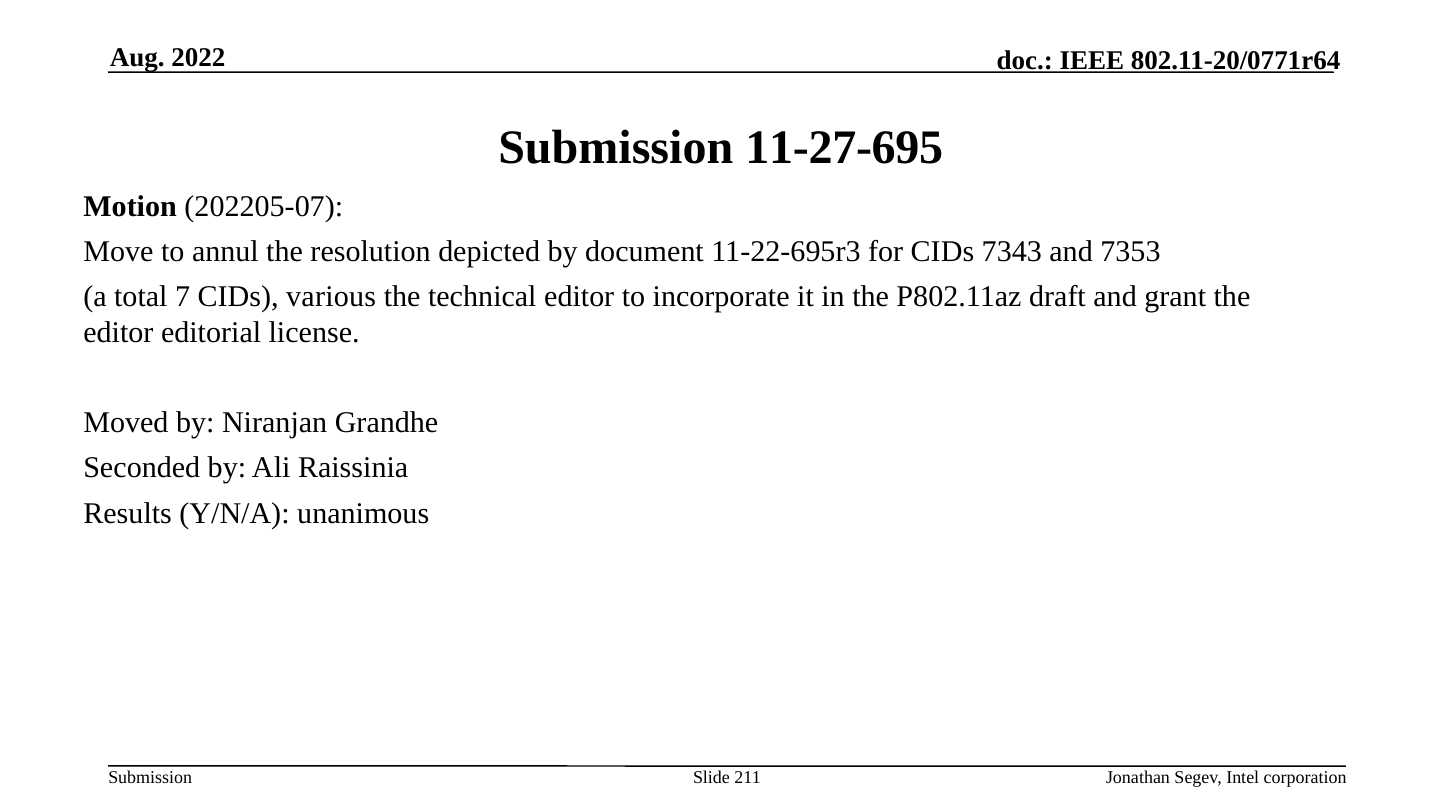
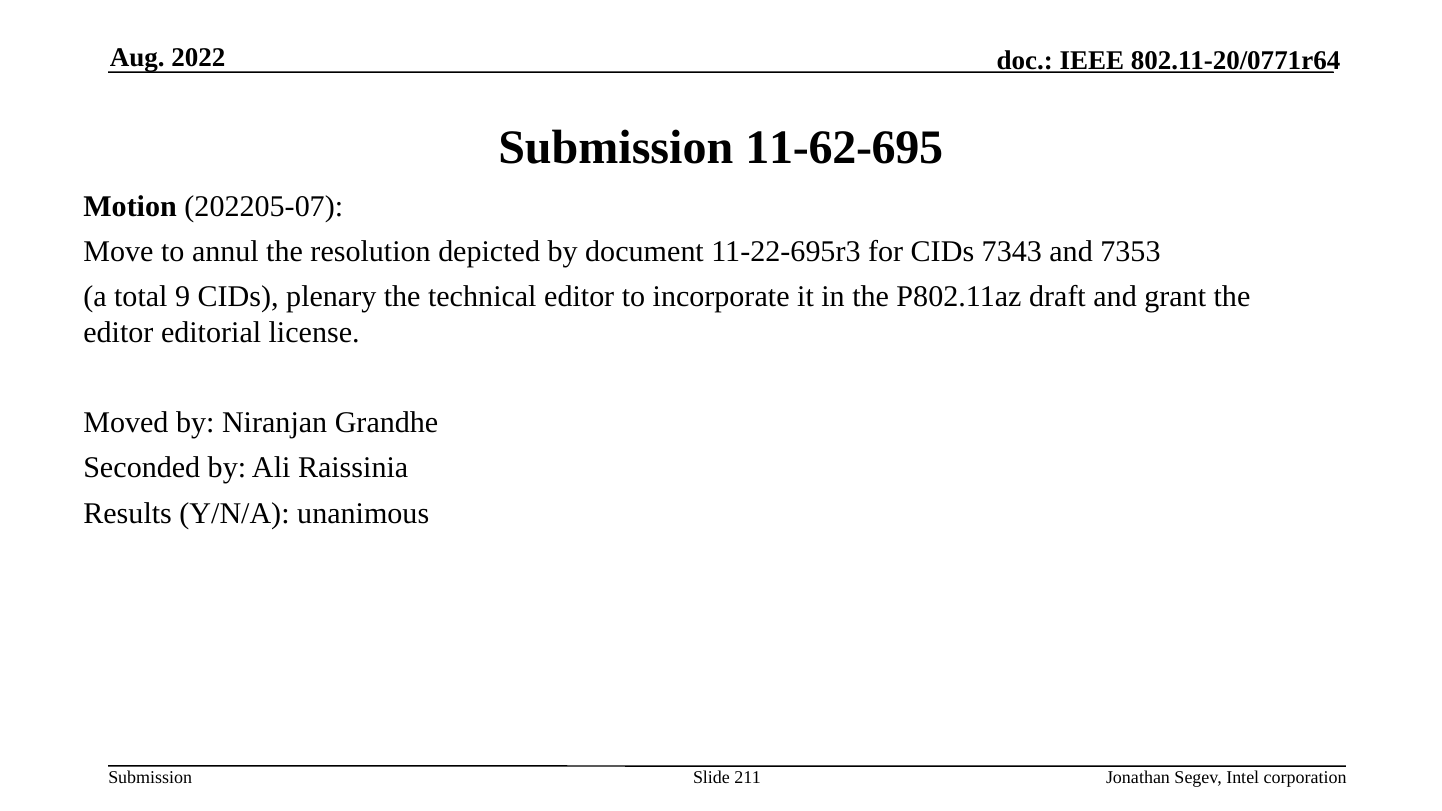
11-27-695: 11-27-695 -> 11-62-695 (844, 147)
7: 7 -> 9 (183, 297)
various: various -> plenary (331, 297)
